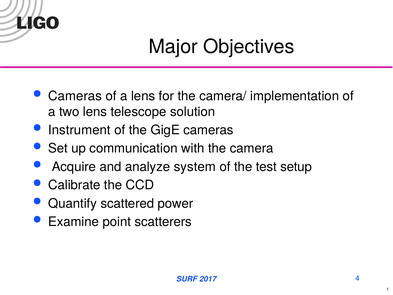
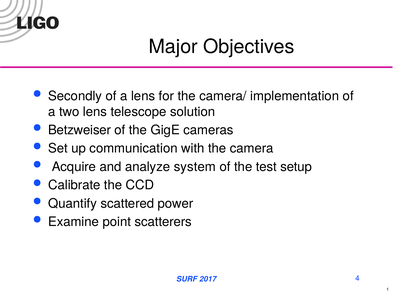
Cameras: Cameras -> Secondly (75, 96)
Instrument: Instrument -> Betzweiser (79, 130)
